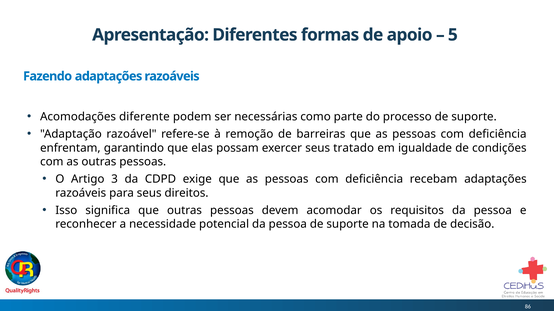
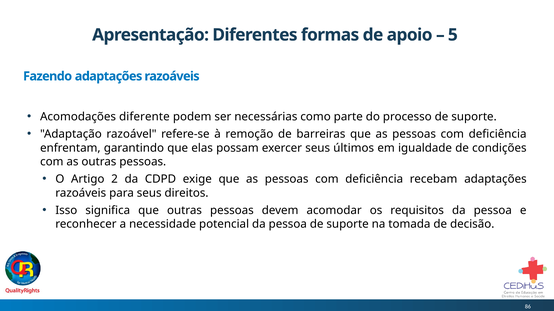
tratado: tratado -> últimos (354, 148)
3: 3 -> 2 (115, 179)
